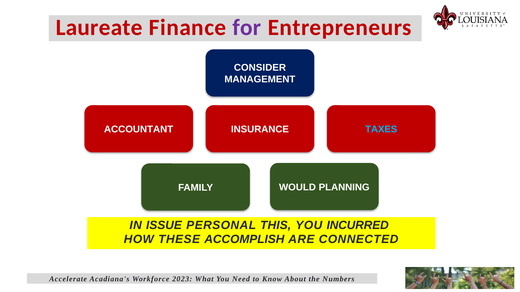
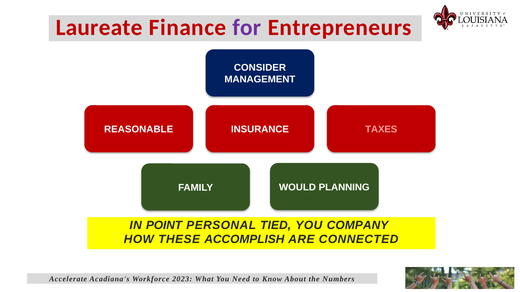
ACCOUNTANT: ACCOUNTANT -> REASONABLE (139, 130)
TAXES colour: light blue -> pink (381, 130)
ISSUE: ISSUE -> POINT (164, 225)
THIS: THIS -> TIED (276, 225)
INCURRED: INCURRED -> COMPANY (358, 225)
